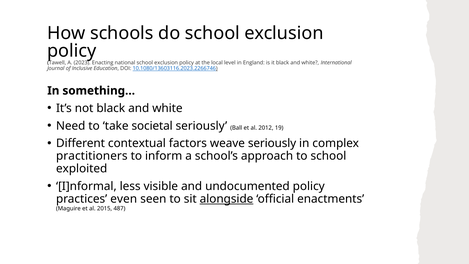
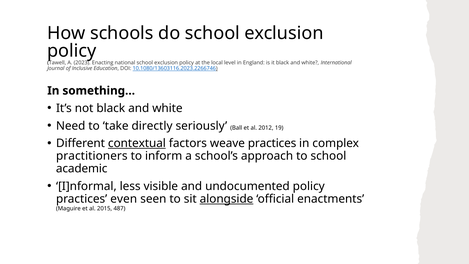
societal: societal -> directly (152, 126)
contextual underline: none -> present (137, 143)
weave seriously: seriously -> practices (272, 143)
exploited: exploited -> academic (82, 169)
